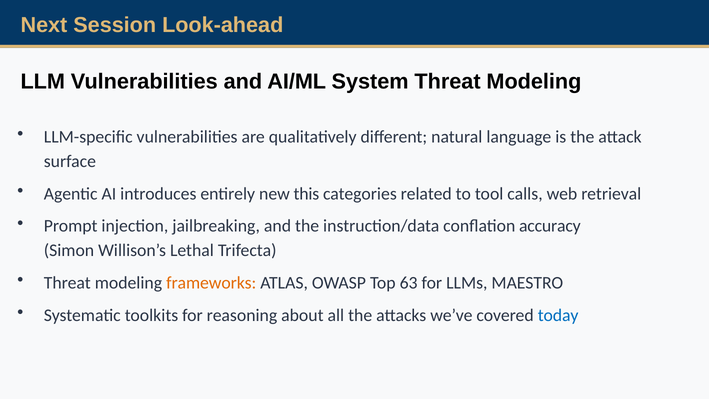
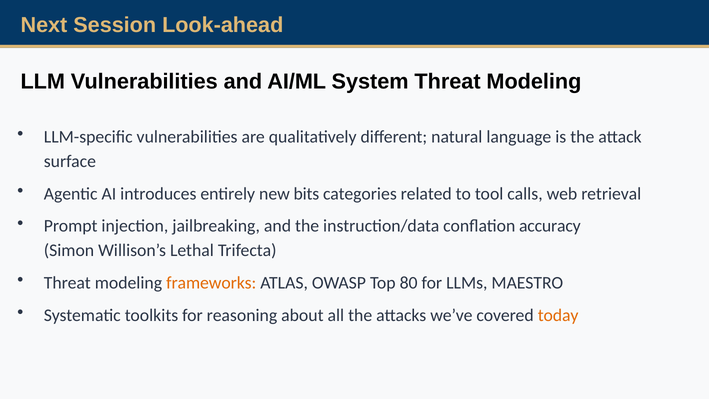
this: this -> bits (306, 194)
63: 63 -> 80 (409, 283)
today colour: blue -> orange (558, 315)
